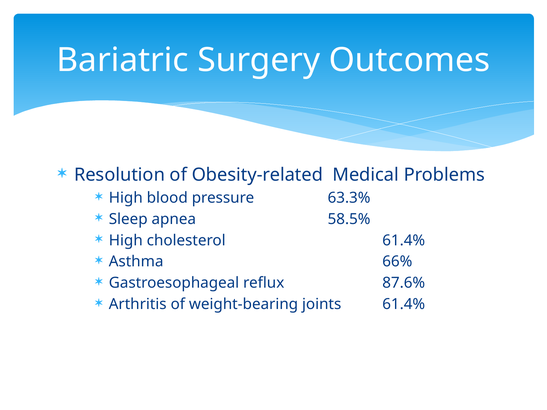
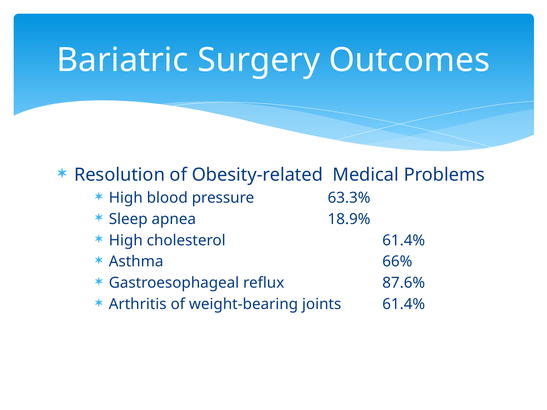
58.5%: 58.5% -> 18.9% (349, 219)
